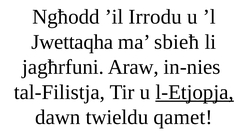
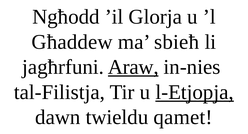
Irrodu: Irrodu -> Glorja (155, 17)
Jwettaqha: Jwettaqha -> Għaddew (72, 42)
Araw underline: none -> present (133, 67)
